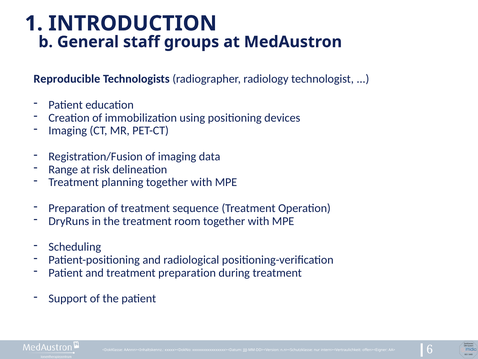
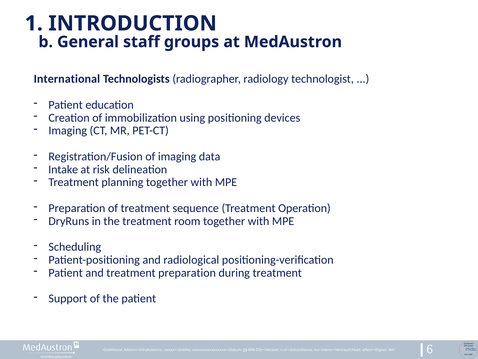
Reproducible: Reproducible -> International (67, 79)
Range: Range -> Intake (63, 169)
